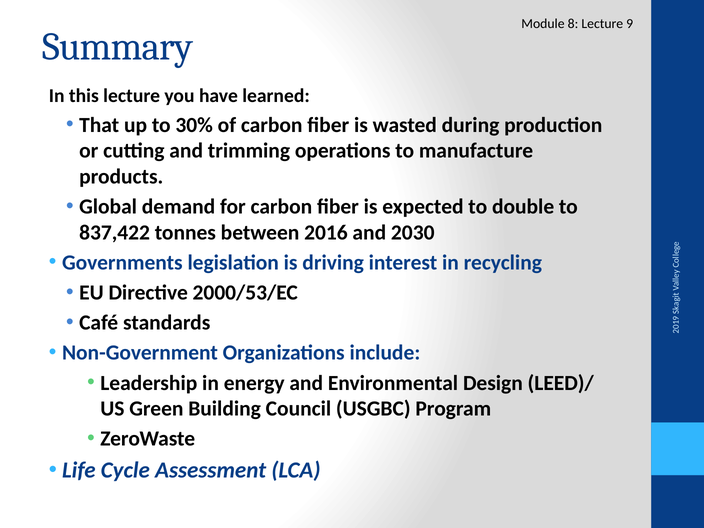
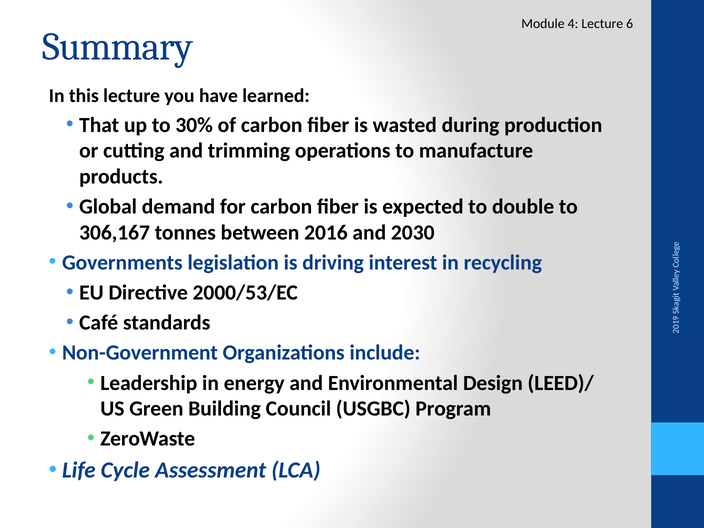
8: 8 -> 4 (573, 24)
Lecture 9: 9 -> 6 (630, 24)
837,422: 837,422 -> 306,167 (115, 232)
